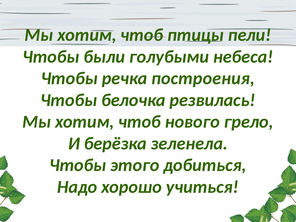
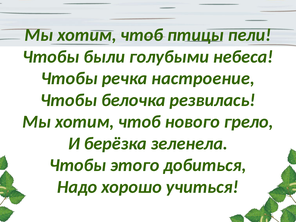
построения: построения -> настроение (203, 78)
